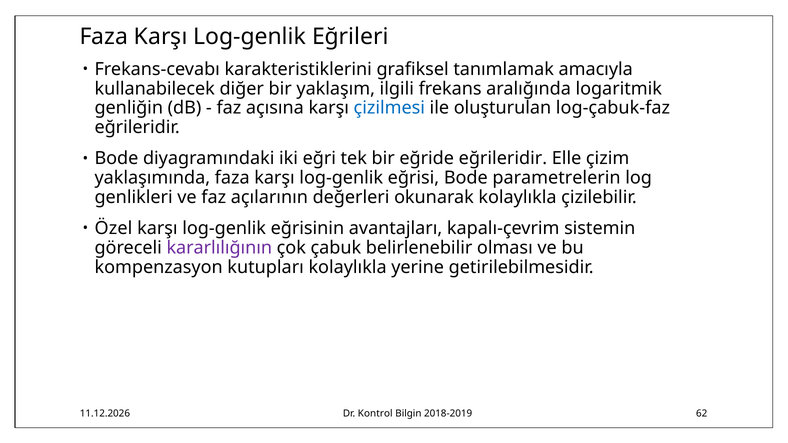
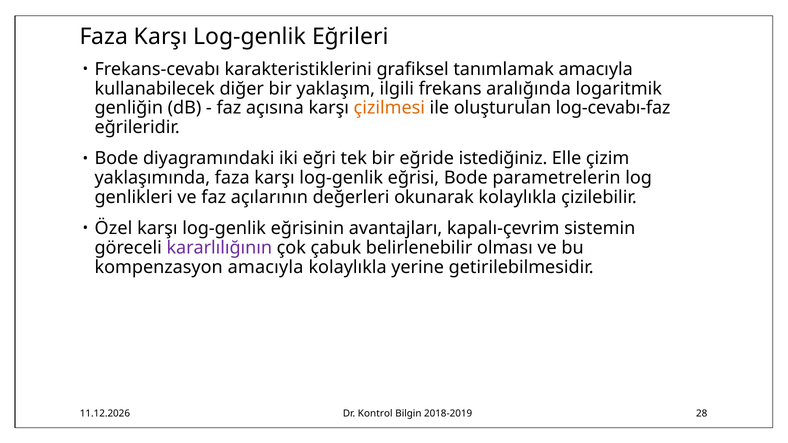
çizilmesi colour: blue -> orange (389, 108)
log-çabuk-faz: log-çabuk-faz -> log-cevabı-faz (613, 108)
eğride eğrileridir: eğrileridir -> istediğiniz (503, 159)
kompenzasyon kutupları: kutupları -> amacıyla (266, 267)
62: 62 -> 28 (702, 414)
